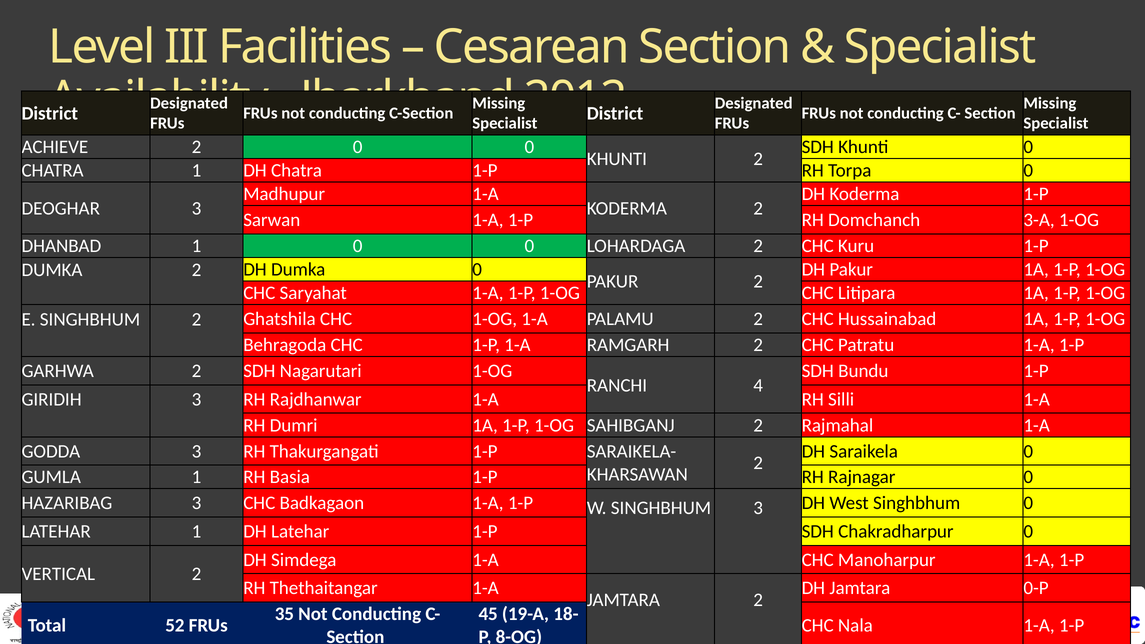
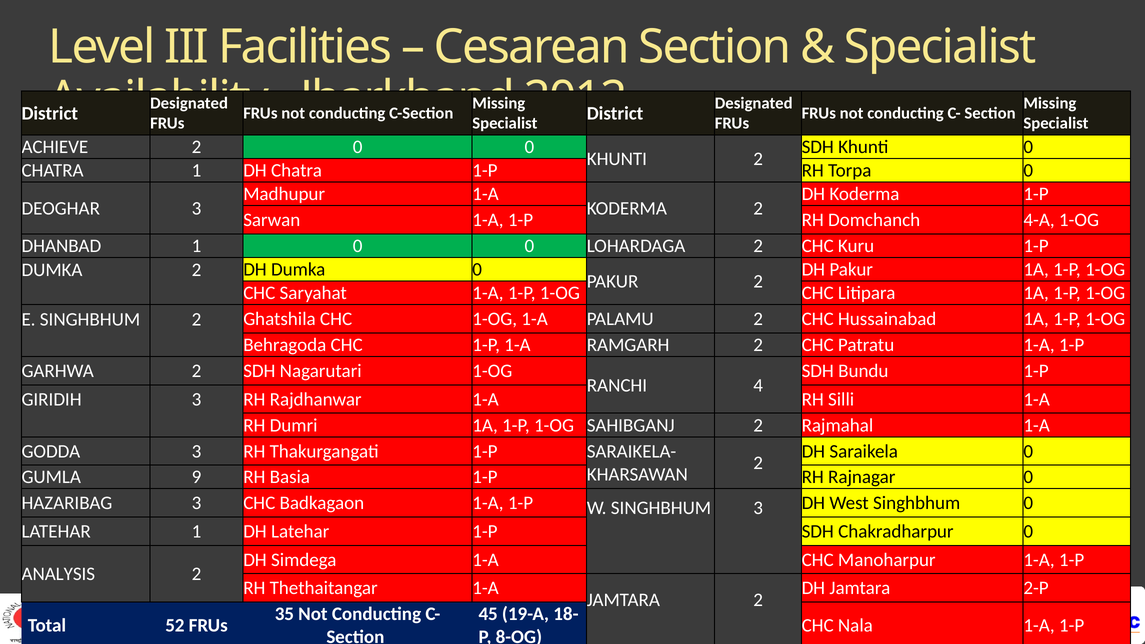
3-A: 3-A -> 4-A (1039, 220)
GUMLA 1: 1 -> 9 (197, 477)
VERTICAL: VERTICAL -> ANALYSIS (58, 574)
0-P: 0-P -> 2-P (1036, 588)
